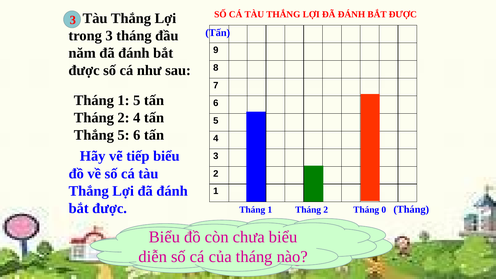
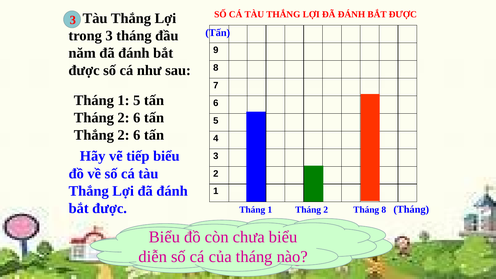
Tháng 2 4: 4 -> 6 (137, 118)
Thắng 5: 5 -> 2 (124, 135)
Tháng 0: 0 -> 8 (384, 210)
